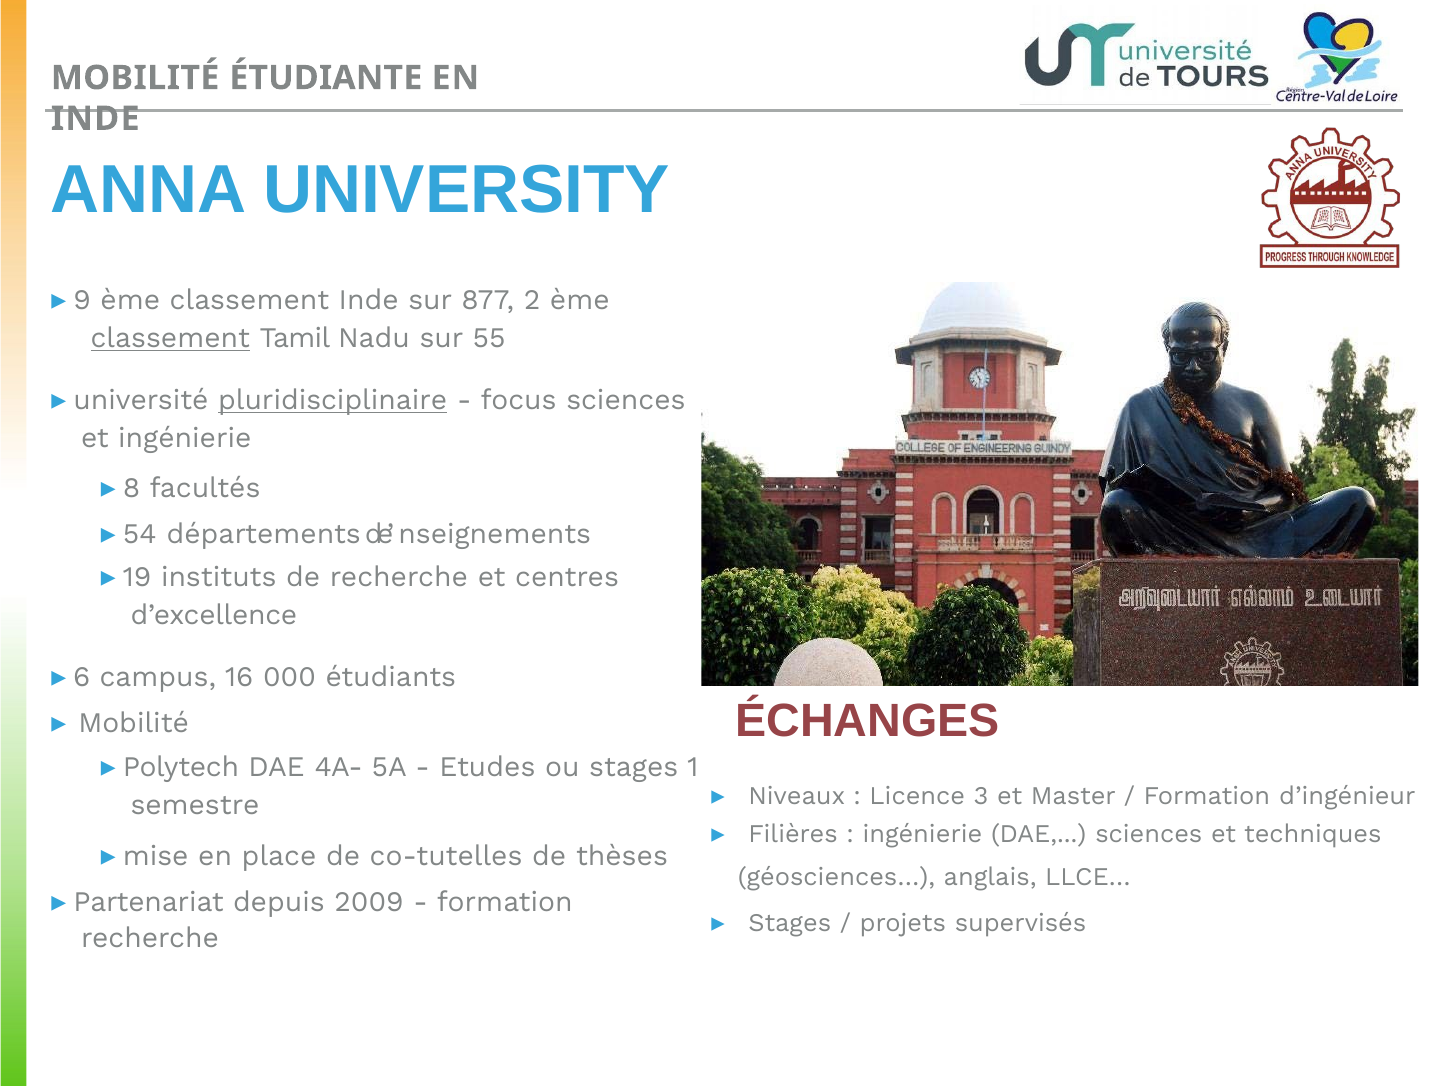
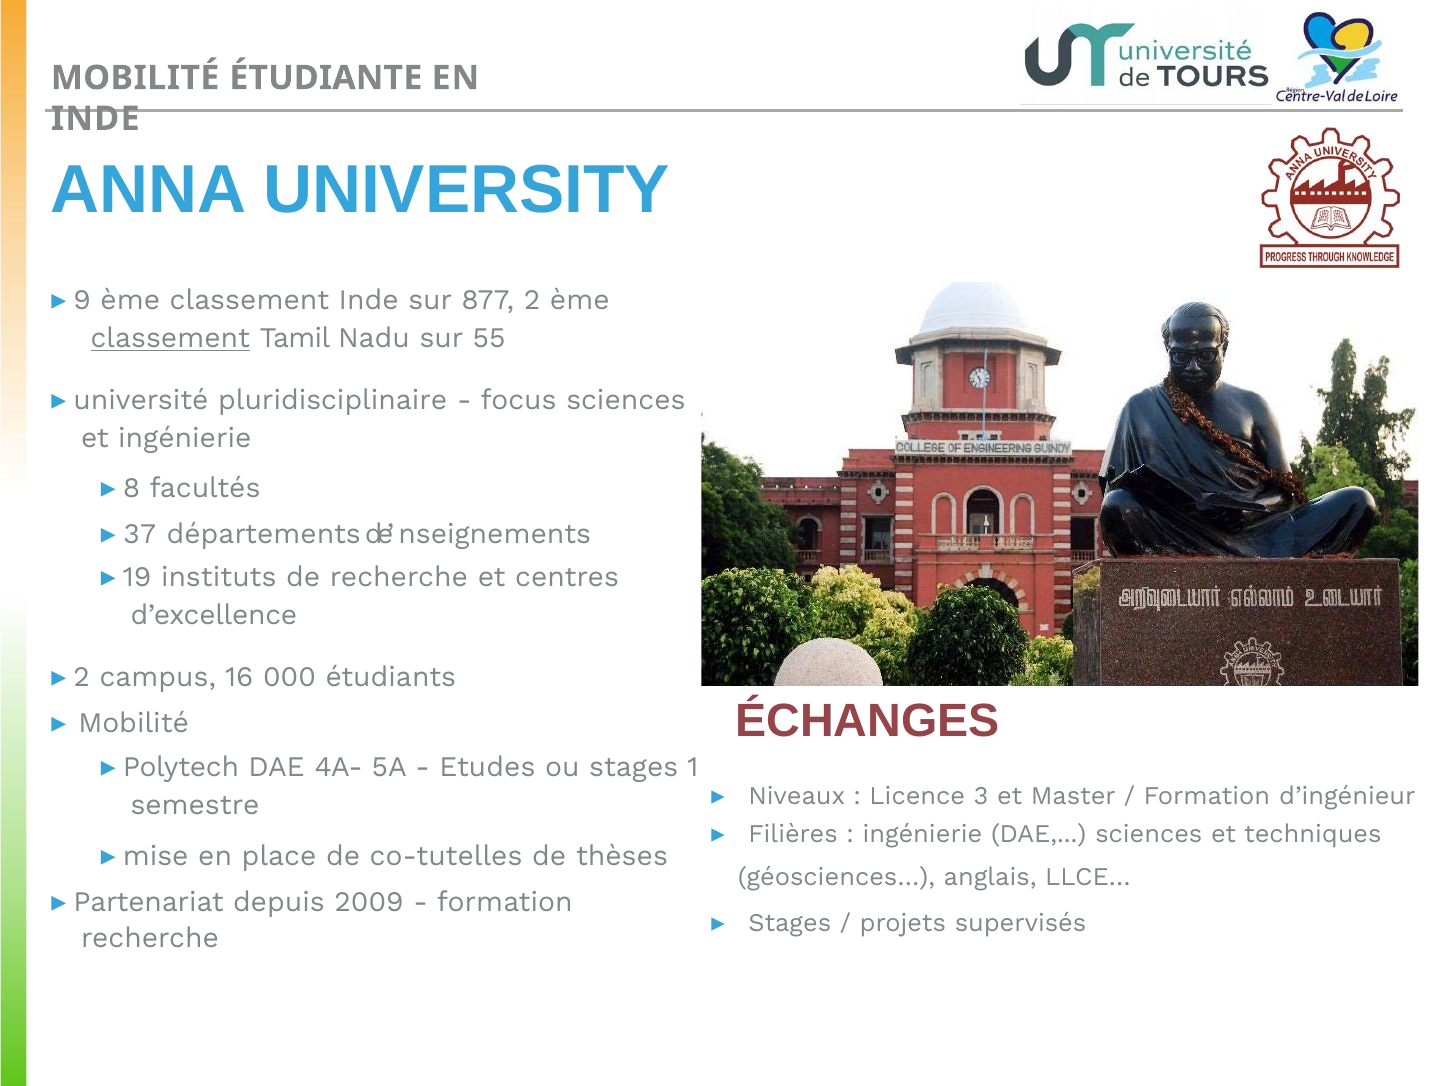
pluridisciplinaire underline: present -> none (333, 400)
54: 54 -> 37 (140, 534)
6: 6 -> 2 (82, 677)
